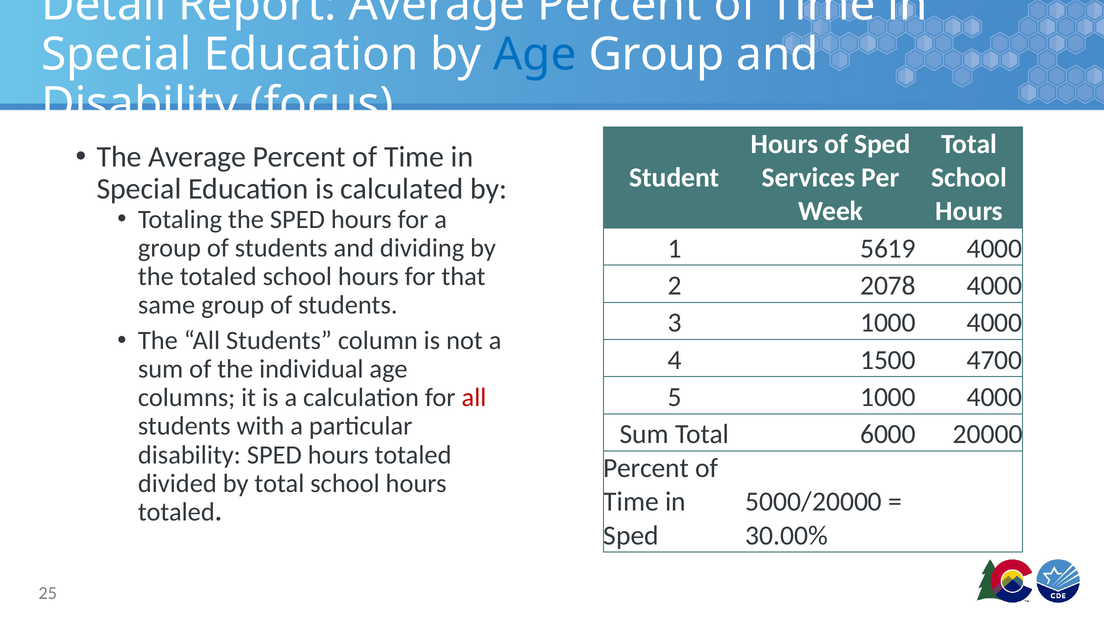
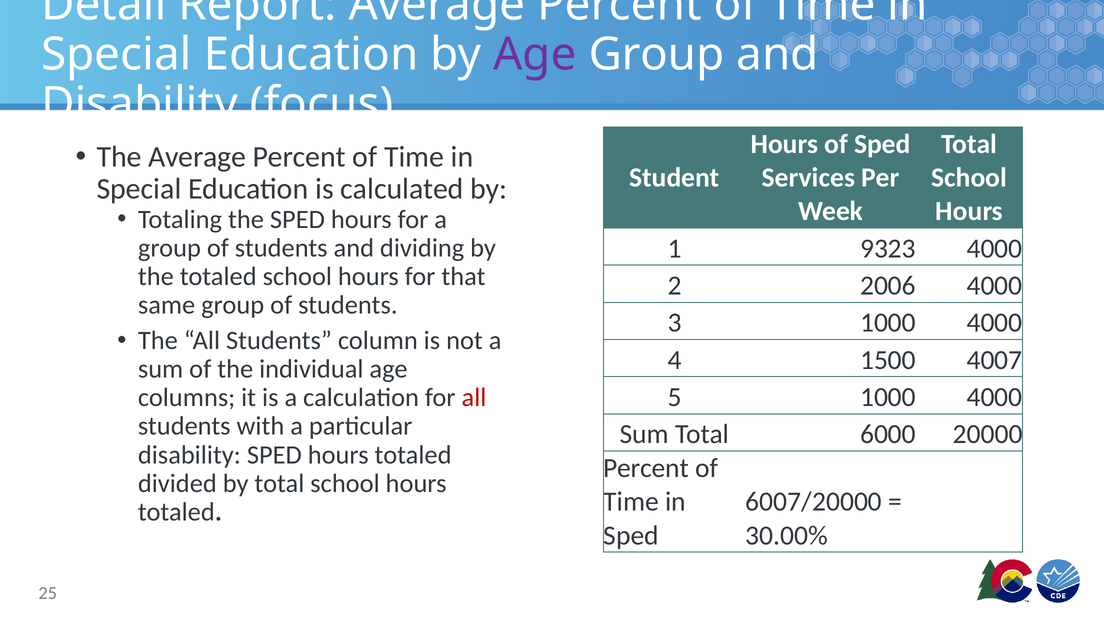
Age colour: blue -> purple (535, 54)
5619: 5619 -> 9323 (888, 249)
2078: 2078 -> 2006 (888, 286)
4700: 4700 -> 4007 (994, 360)
5000/20000: 5000/20000 -> 6007/20000 (814, 502)
